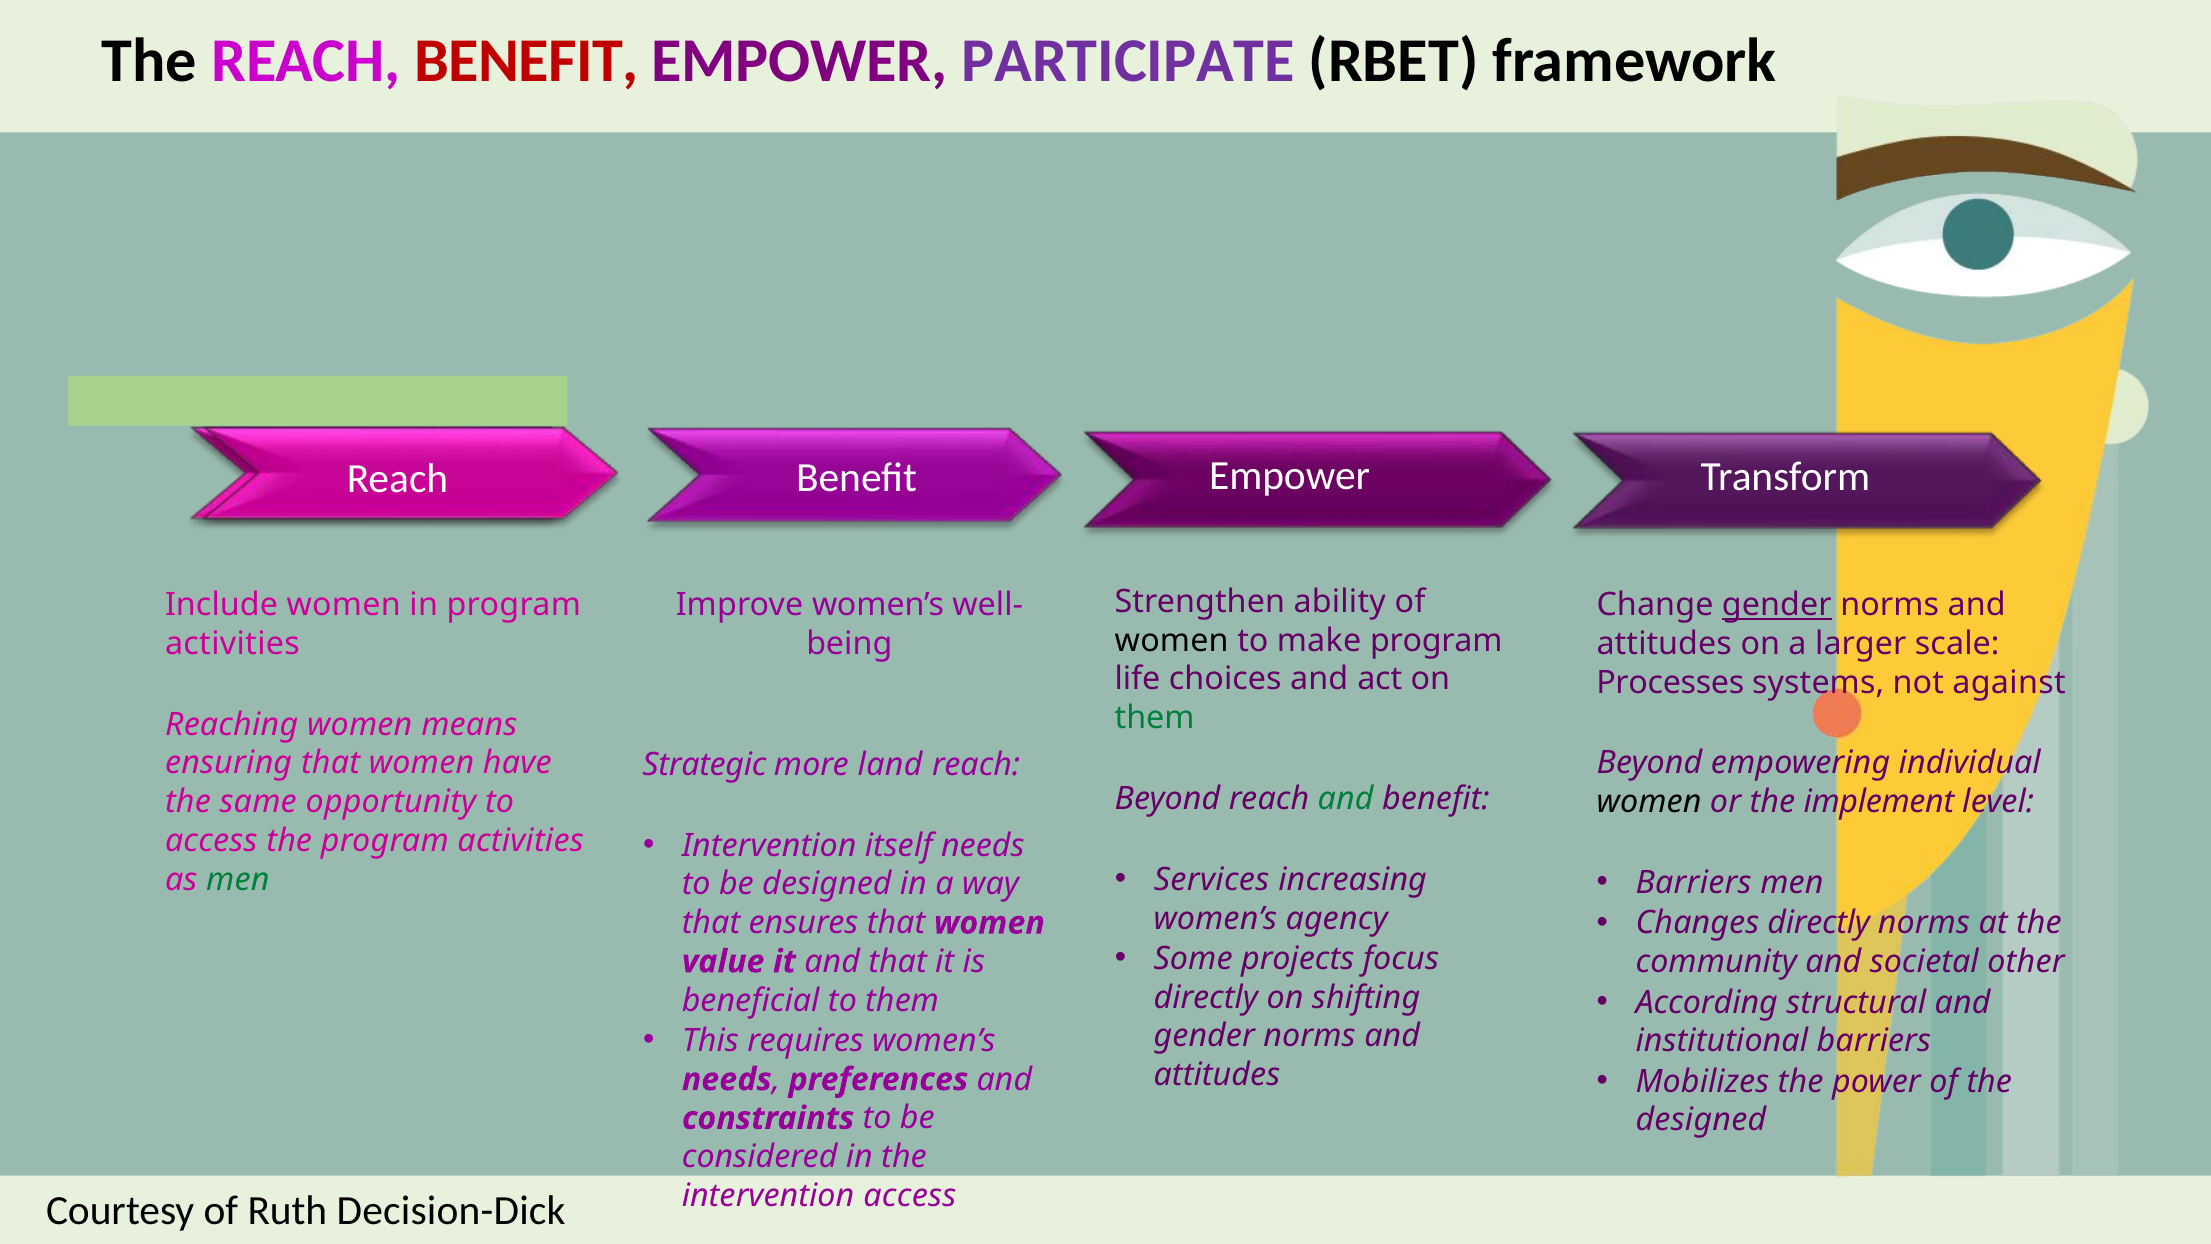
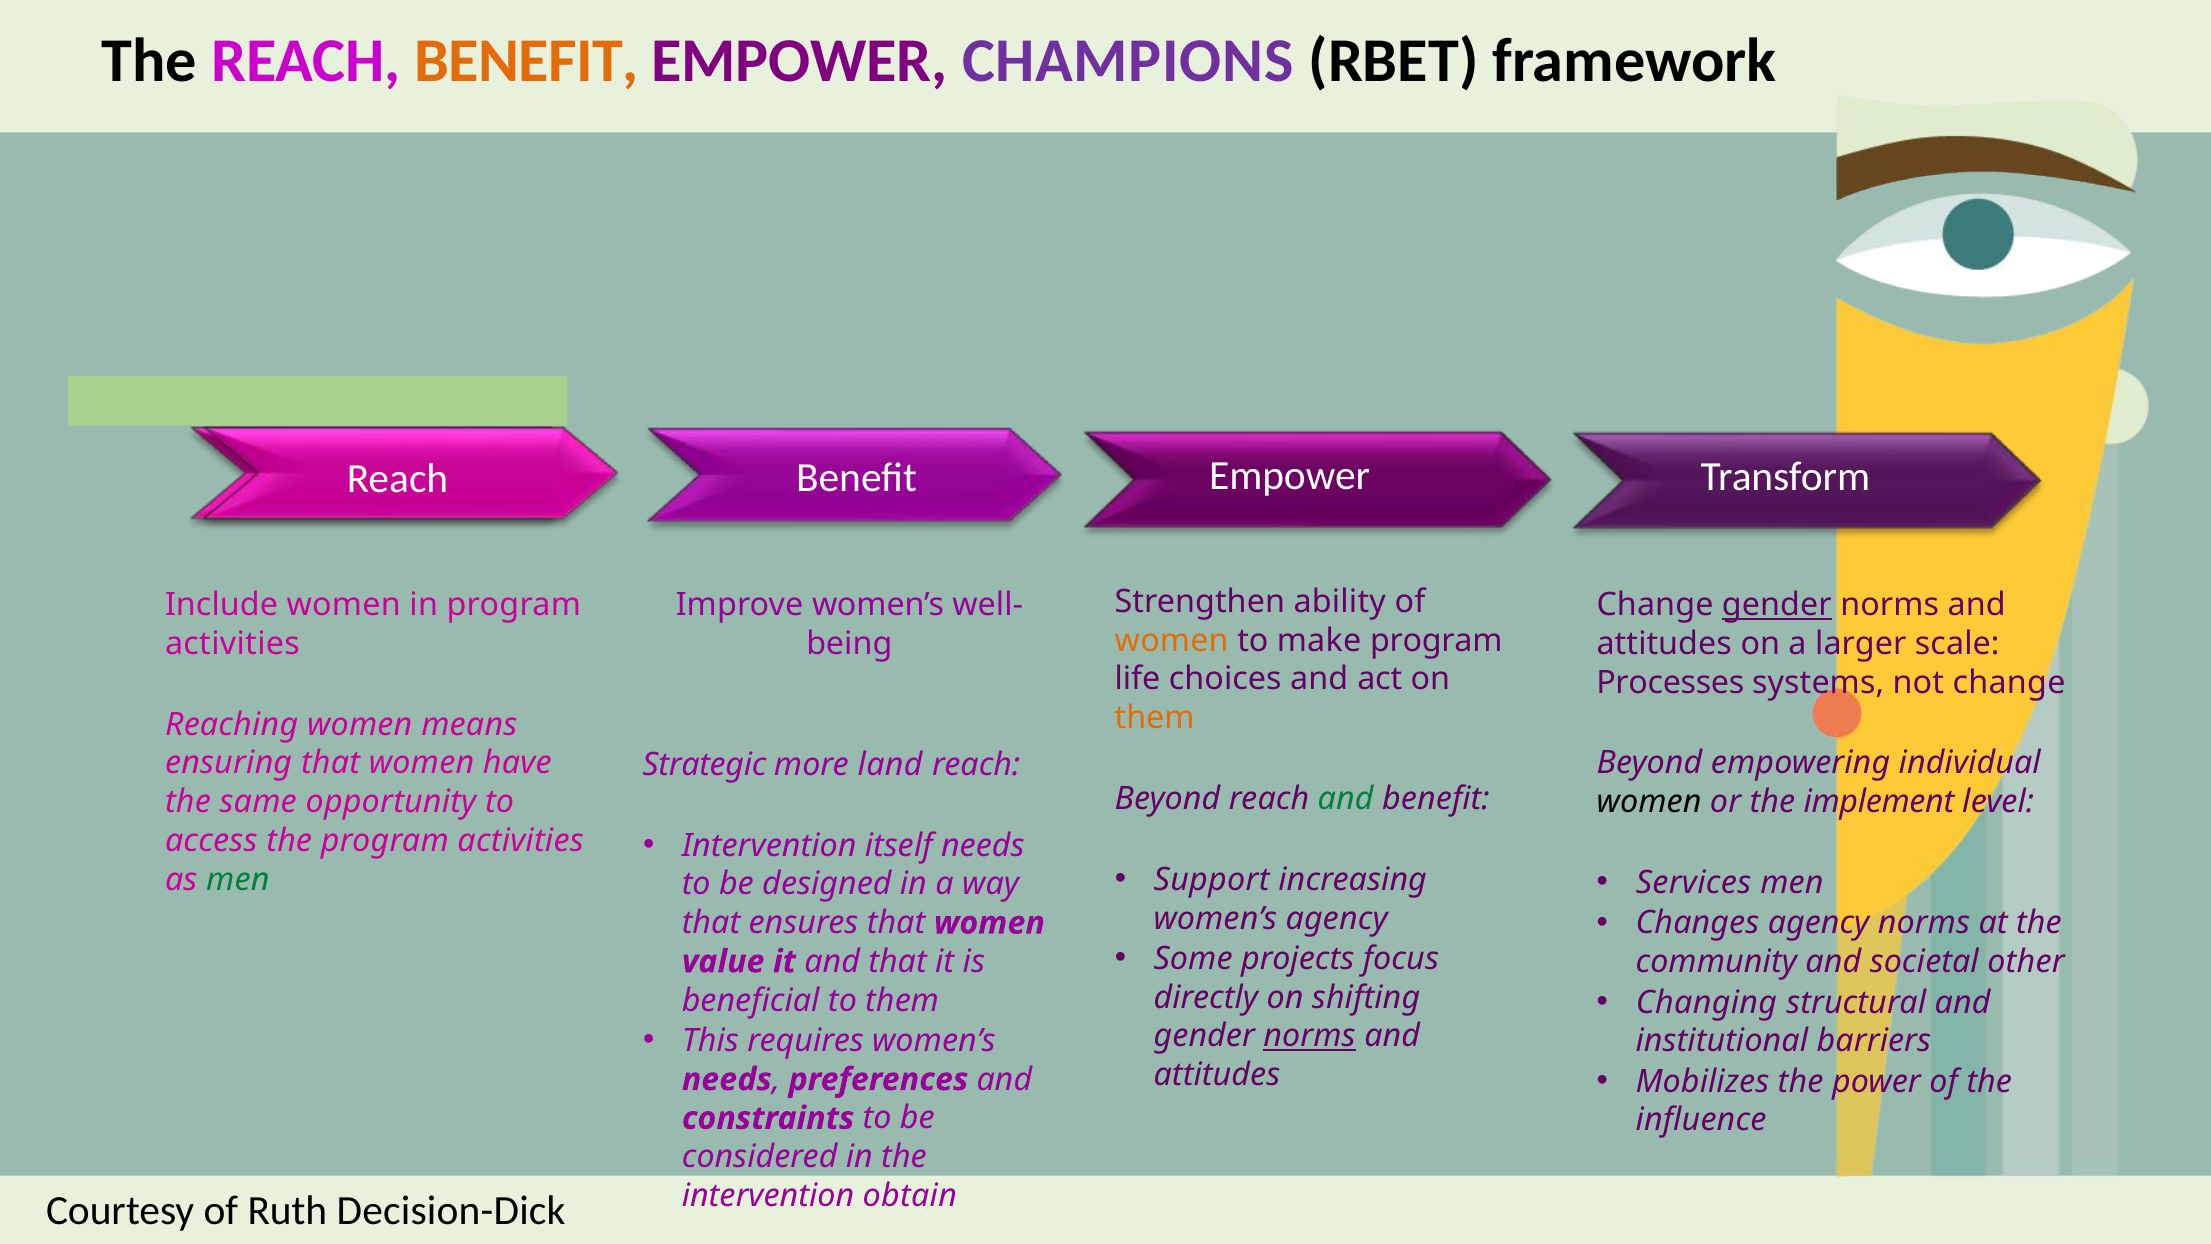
BENEFIT colour: red -> orange (526, 61)
PARTICIPATE: PARTICIPATE -> CHAMPIONS (1128, 61)
women colour: black -> orange (1172, 640)
not against: against -> change (2009, 682)
them colour: green -> orange (1155, 718)
Services: Services -> Support (1212, 880)
Barriers: Barriers -> Services (1694, 883)
Changes directly: directly -> agency (1819, 923)
According: According -> Changing (1707, 1002)
norms underline: none -> present (1310, 1036)
designed: designed -> influence (1701, 1120)
intervention access: access -> obtain (910, 1195)
